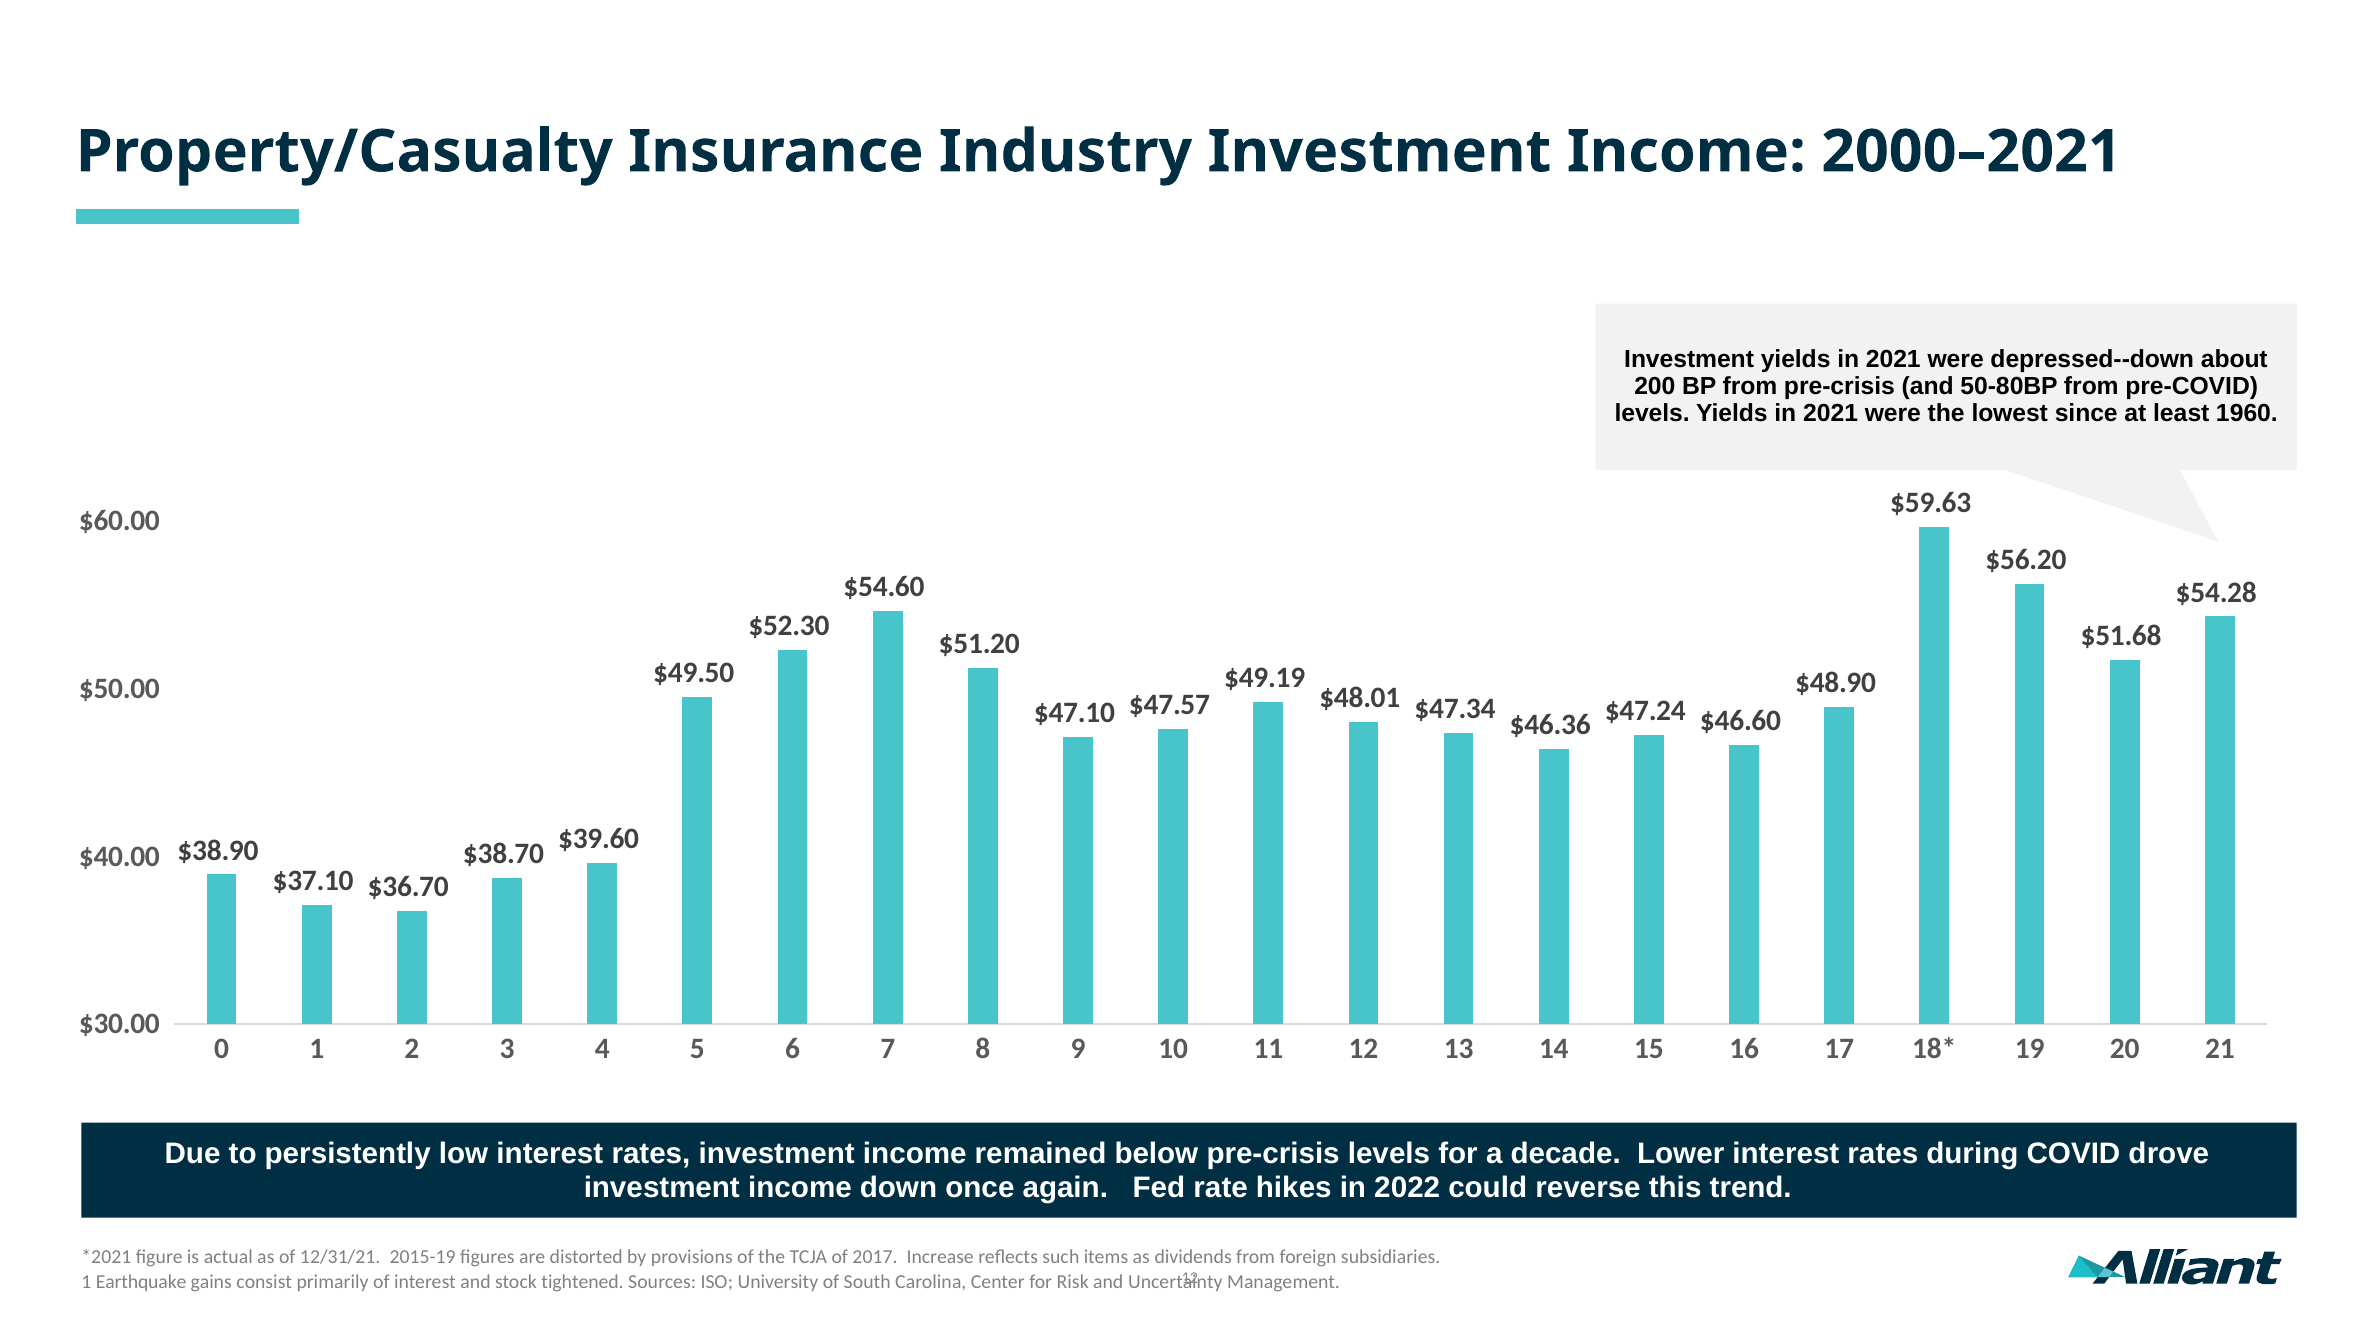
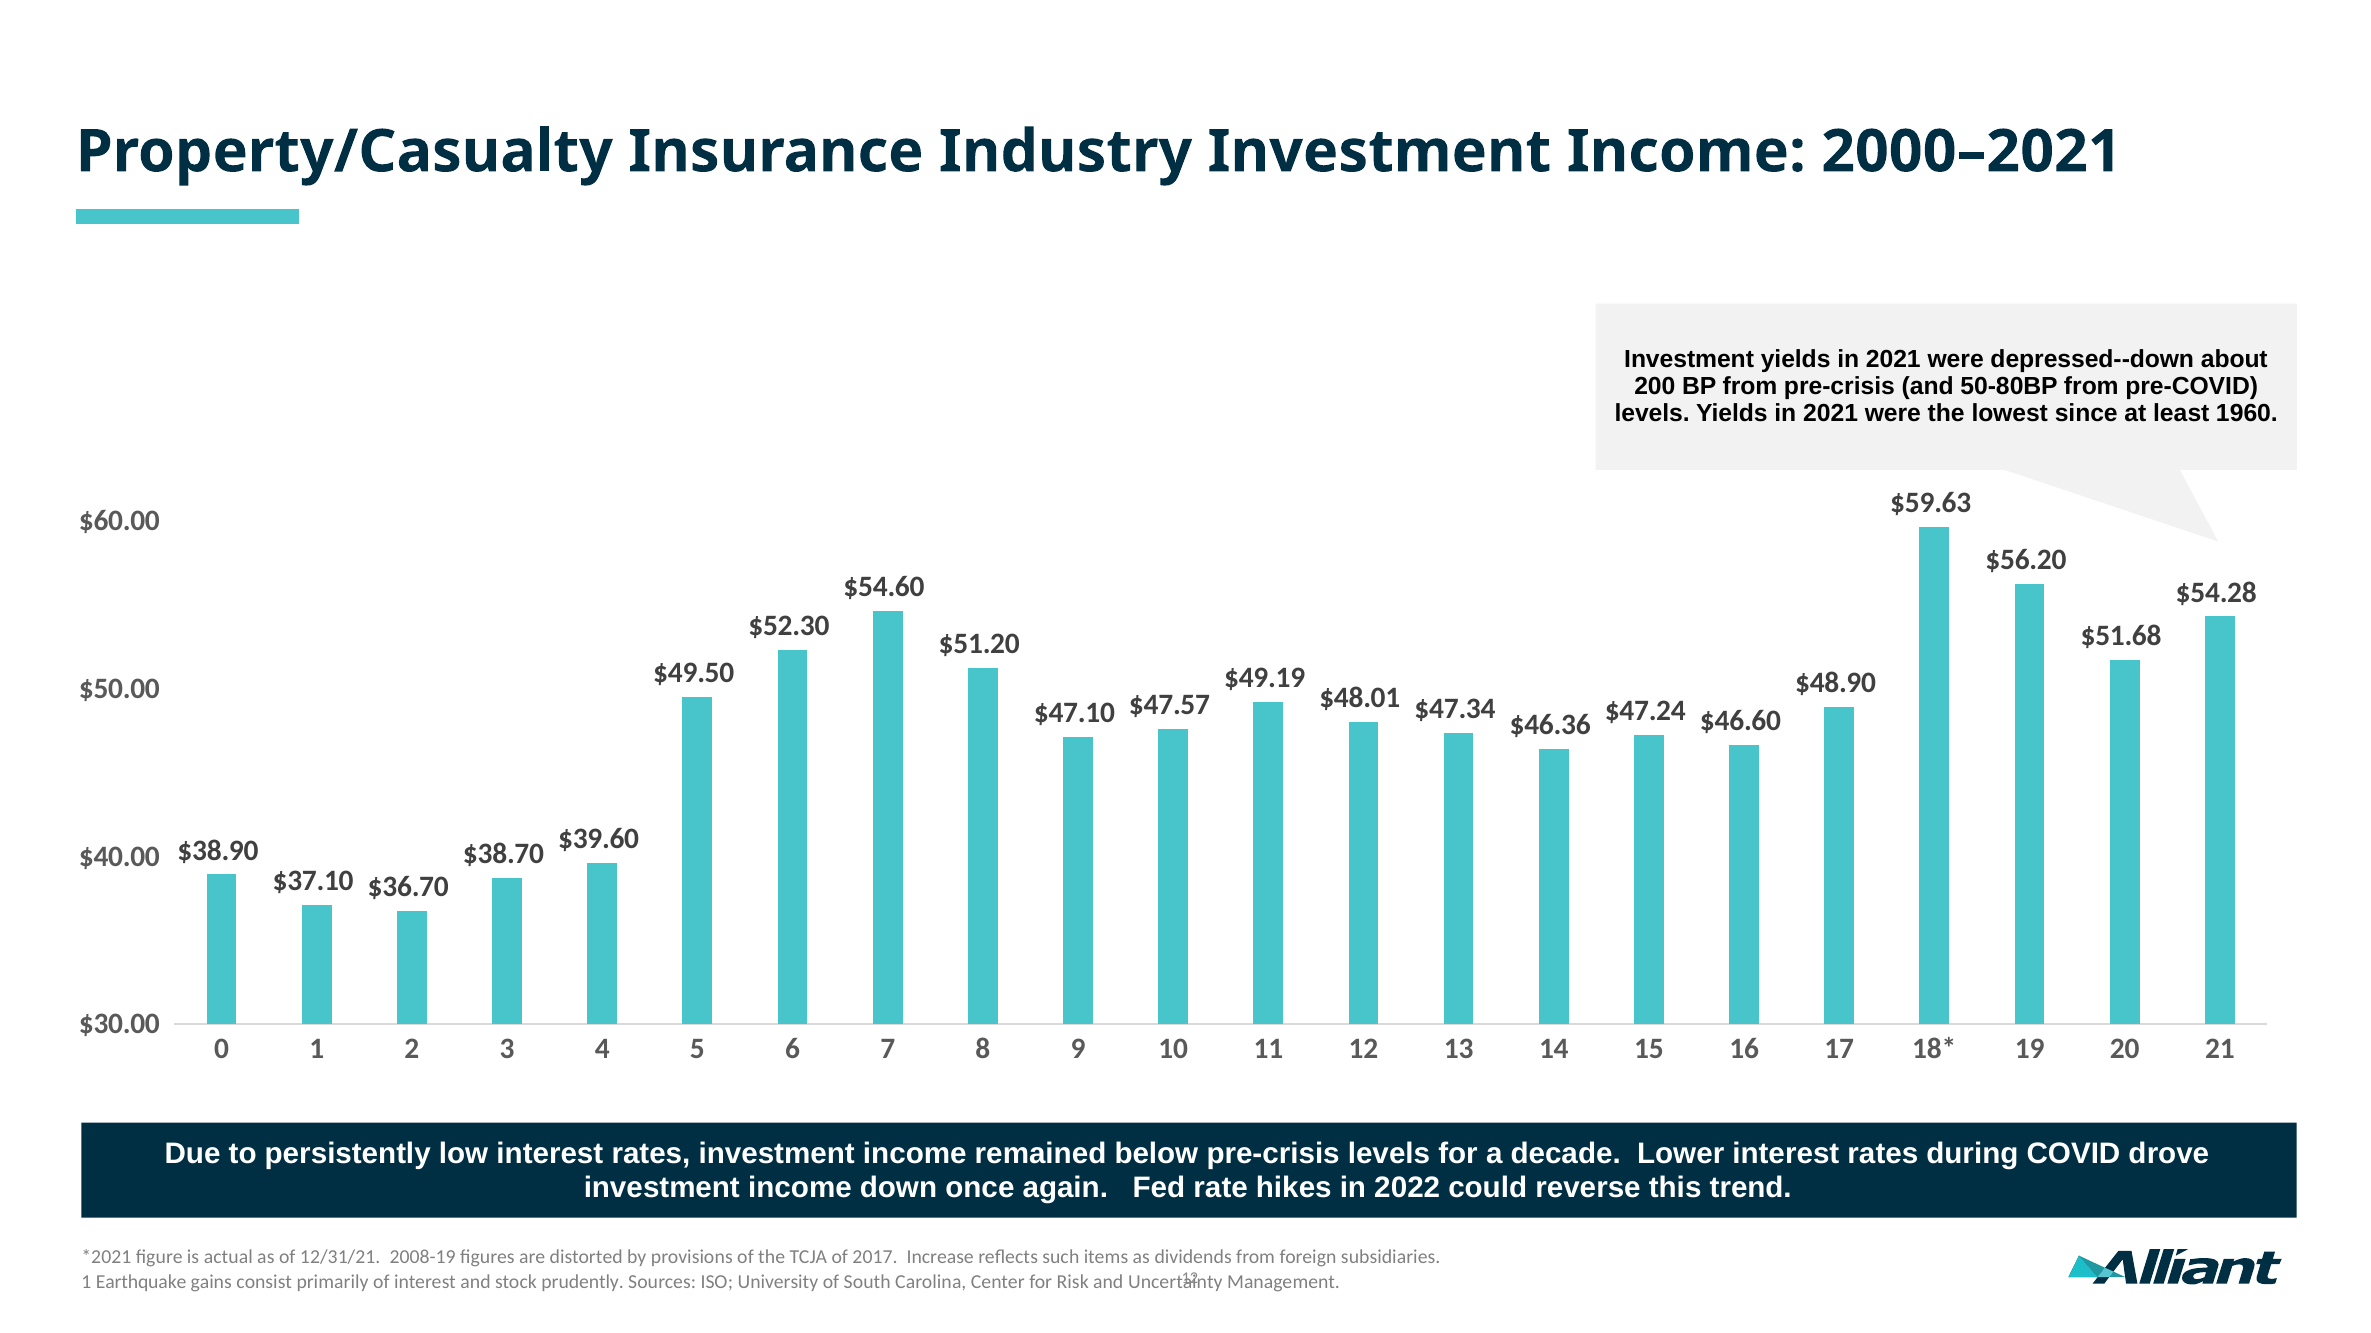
2015-19: 2015-19 -> 2008-19 (423, 1258)
tightened: tightened -> prudently (583, 1283)
